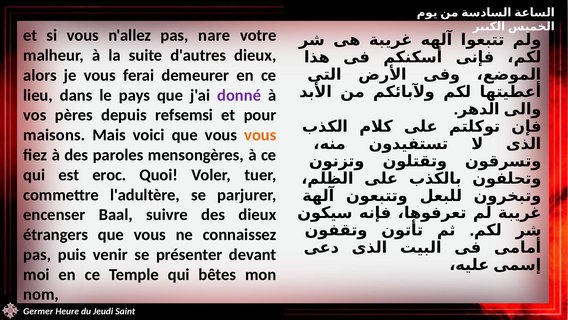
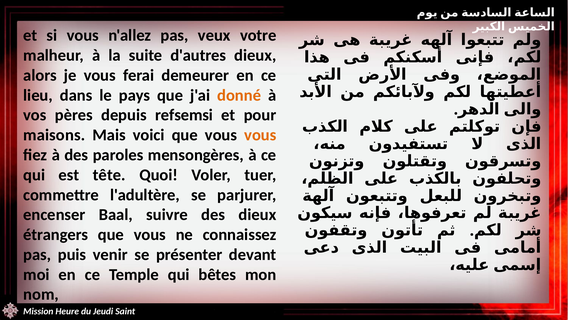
nare: nare -> veux (214, 35)
donné colour: purple -> orange (239, 95)
eroc: eroc -> tête (109, 175)
Germer: Germer -> Mission (38, 311)
